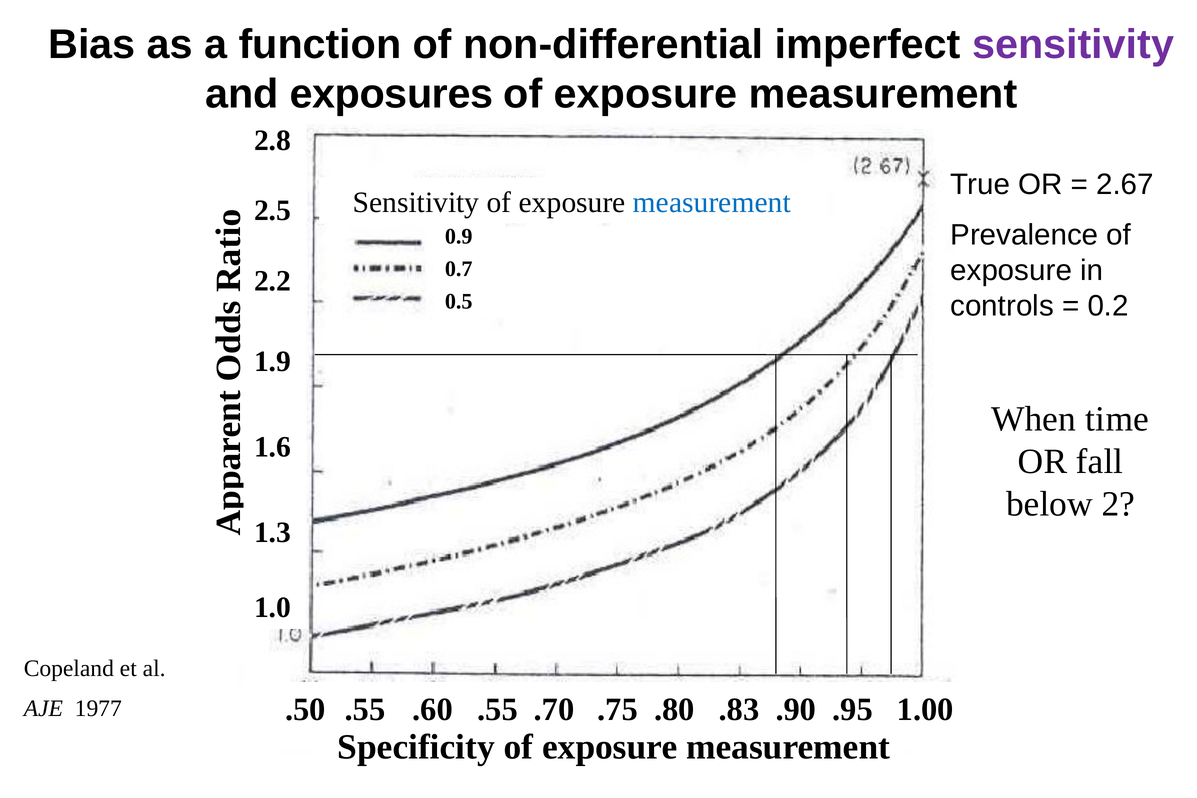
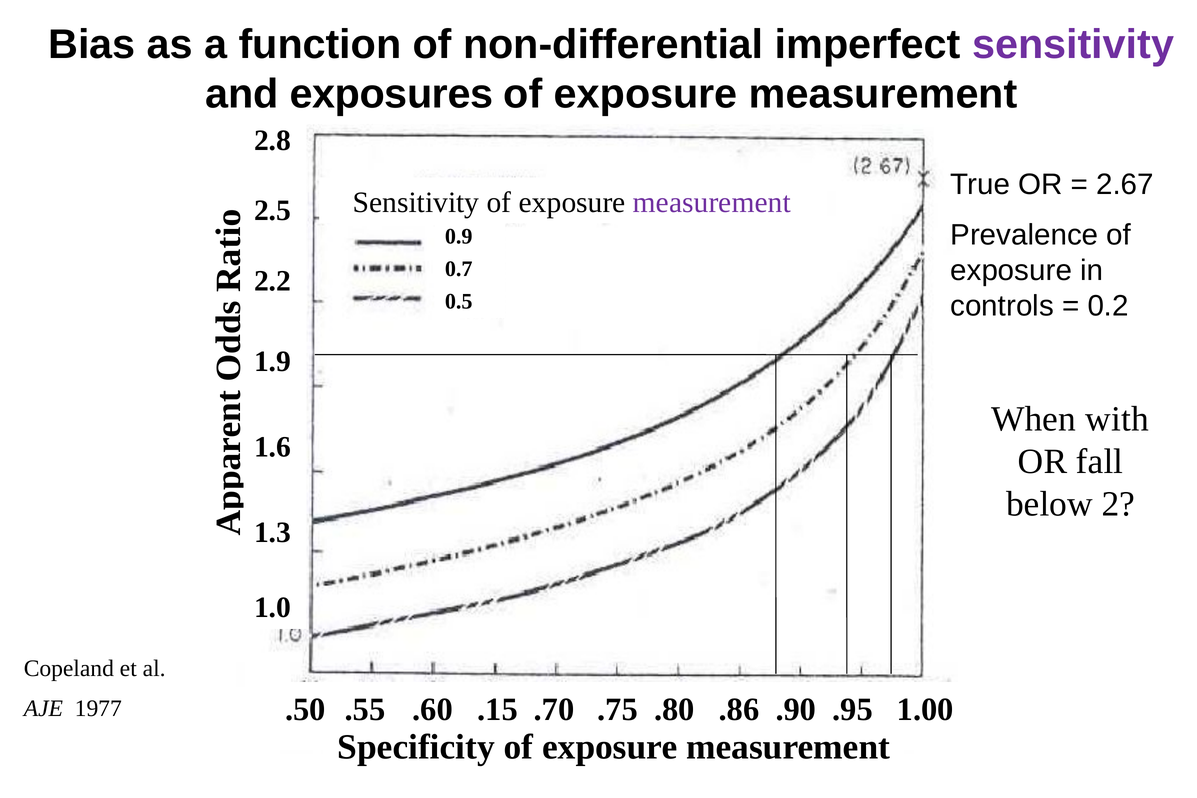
measurement colour: blue -> purple (712, 202)
time: time -> with (1117, 419)
.60 .55: .55 -> .15 (497, 710)
.83: .83 -> .86 (739, 710)
